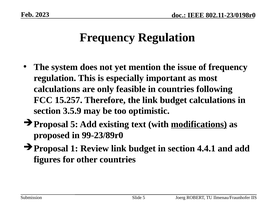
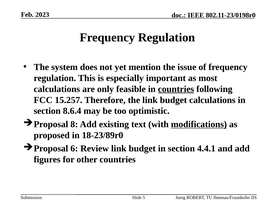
countries underline: none -> present (176, 89)
3.5.9: 3.5.9 -> 8.6.4 (72, 111)
5: 5 -> 8 (74, 124)
99-23/89r0: 99-23/89r0 -> 18-23/89r0 (103, 135)
1: 1 -> 6 (74, 149)
